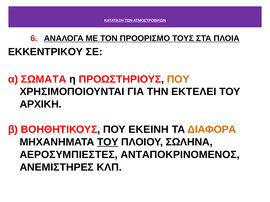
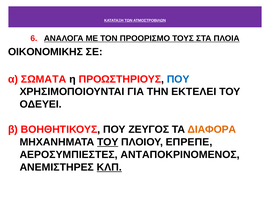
ΕΚΚΕΝΤΡΙΚΟΥ: ΕΚΚΕΝΤΡΙΚΟΥ -> ΟΙΚΟΝΟΜΙΚΗΣ (45, 52)
ΠΟΥ colour: orange -> blue (178, 79)
ΑΡΧΙΚΗ: ΑΡΧΙΚΗ -> ΟΔΕΥΕΙ (41, 105)
ΕΚΕΙΝΗ: ΕΚΕΙΝΗ -> ΖΕΥΓΟΣ (149, 130)
ΣΩΛΗΝΑ: ΣΩΛΗΝΑ -> ΕΠΡΕΠΕ (189, 142)
ΚΛΠ underline: none -> present (109, 168)
